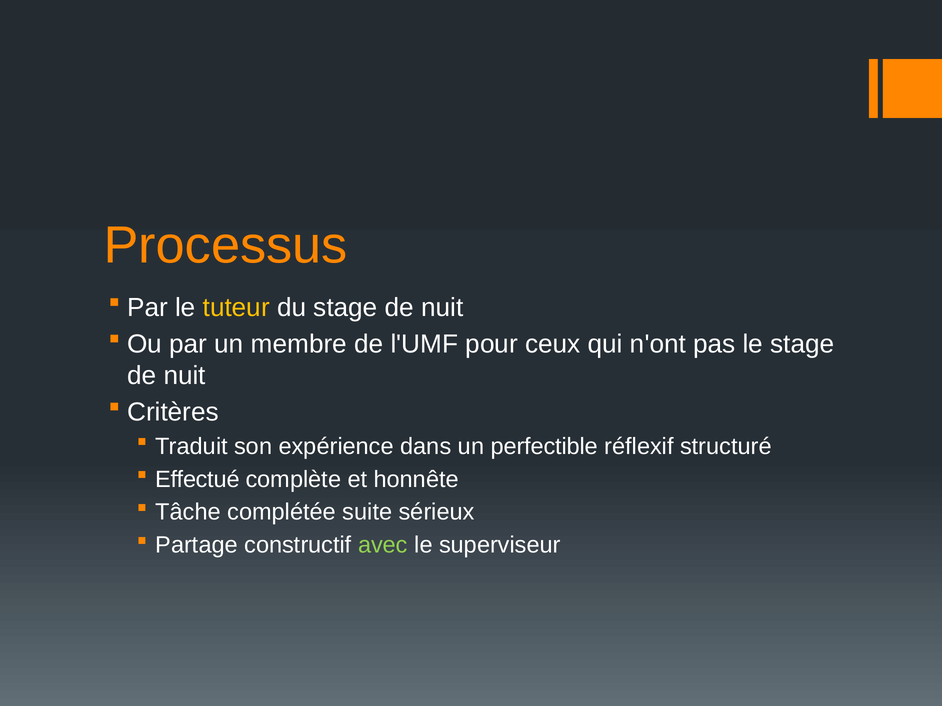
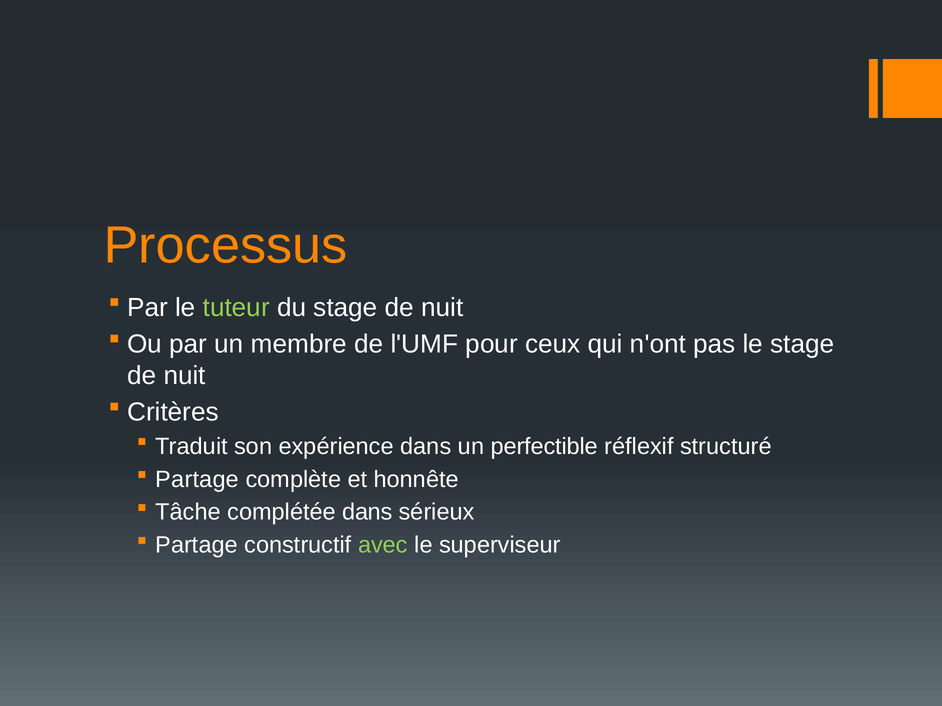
tuteur colour: yellow -> light green (236, 308)
Effectué: Effectué -> Partage (197, 480)
complétée suite: suite -> dans (367, 513)
